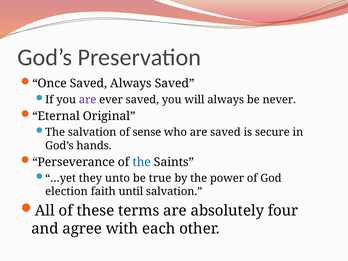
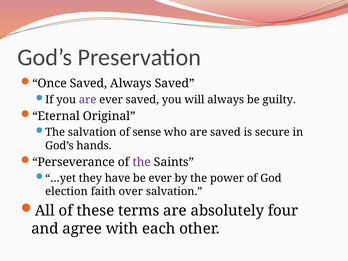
never: never -> guilty (279, 100)
the colour: blue -> purple (142, 162)
unto: unto -> have (118, 178)
be true: true -> ever (160, 178)
until: until -> over (131, 192)
